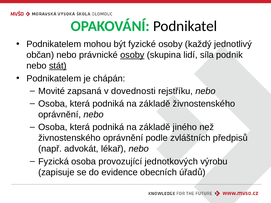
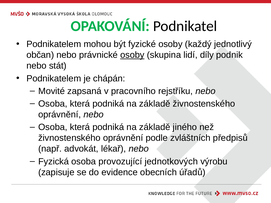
síla: síla -> díly (207, 55)
stát underline: present -> none (58, 66)
dovednosti: dovednosti -> pracovního (133, 91)
